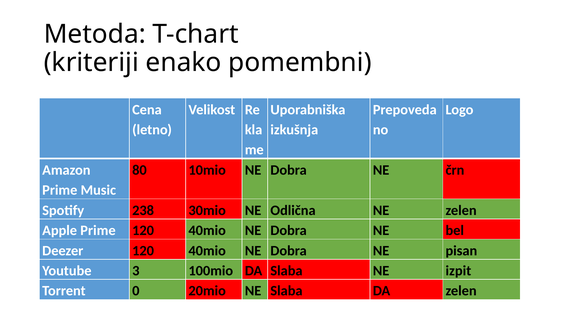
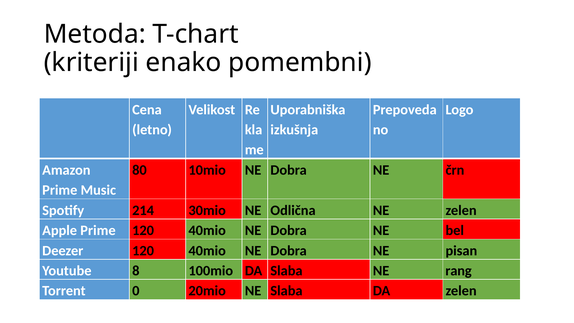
238: 238 -> 214 (143, 210)
3: 3 -> 8 (136, 271)
izpit: izpit -> rang (459, 271)
